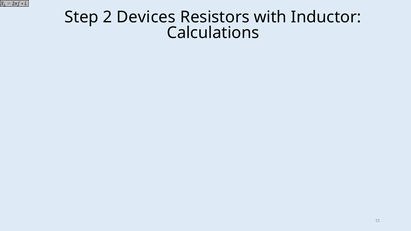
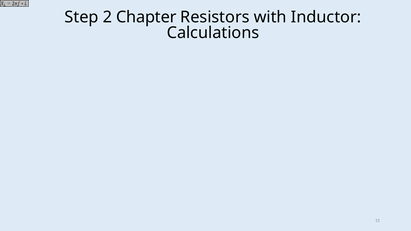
Devices: Devices -> Chapter (146, 17)
